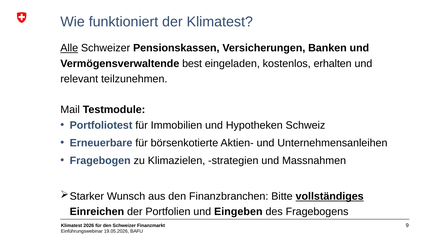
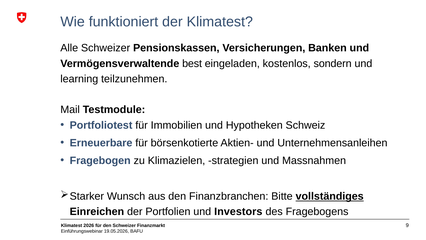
Alle underline: present -> none (69, 48)
erhalten: erhalten -> sondern (333, 63)
relevant: relevant -> learning (79, 79)
Eingeben: Eingeben -> Investors (238, 211)
